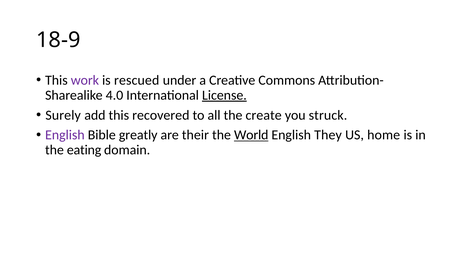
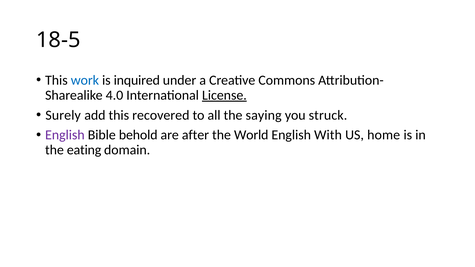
18-9: 18-9 -> 18-5 (58, 40)
work colour: purple -> blue (85, 80)
rescued: rescued -> inquired (137, 80)
create: create -> saying (264, 115)
greatly: greatly -> behold (138, 135)
their: their -> after (195, 135)
World underline: present -> none (251, 135)
They: They -> With (328, 135)
